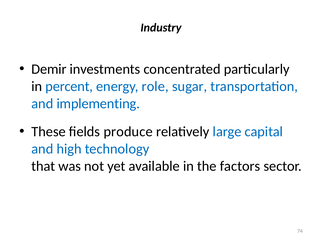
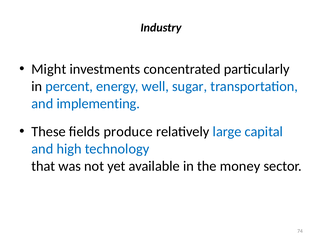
Demir: Demir -> Might (49, 69)
role: role -> well (155, 86)
factors: factors -> money (240, 166)
